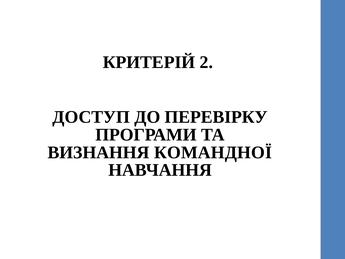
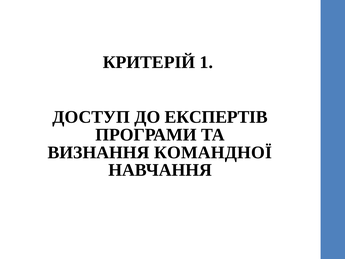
2: 2 -> 1 (206, 62)
ПЕРЕВІРКУ: ПЕРЕВІРКУ -> ЕКСПЕРТІВ (216, 117)
